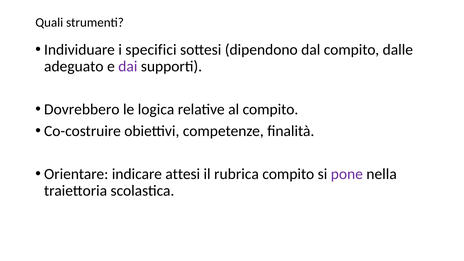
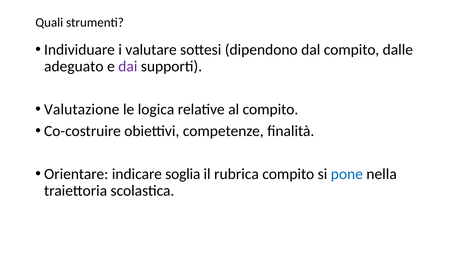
specifici: specifici -> valutare (151, 50)
Dovrebbero: Dovrebbero -> Valutazione (82, 109)
attesi: attesi -> soglia (183, 174)
pone colour: purple -> blue (347, 174)
